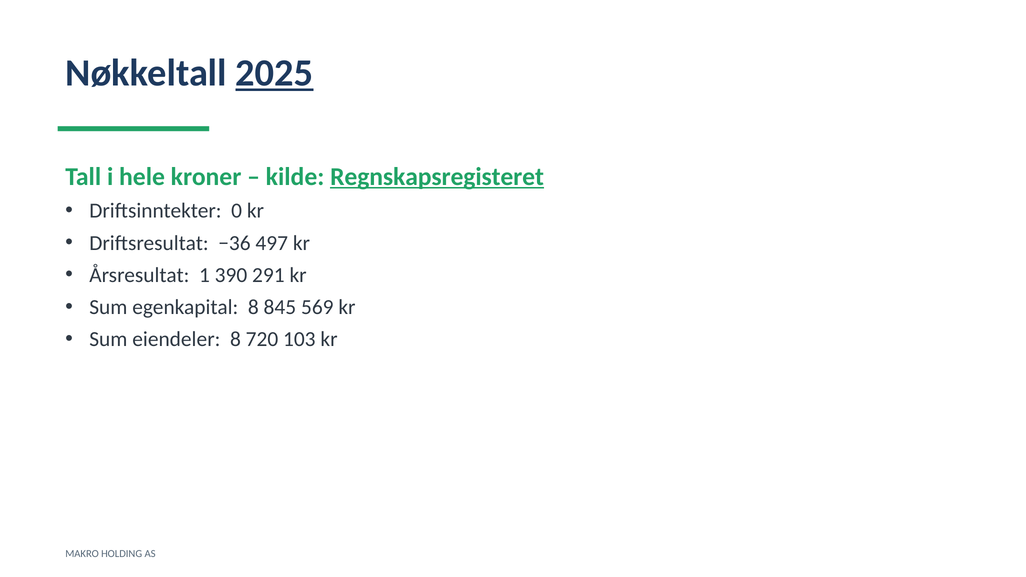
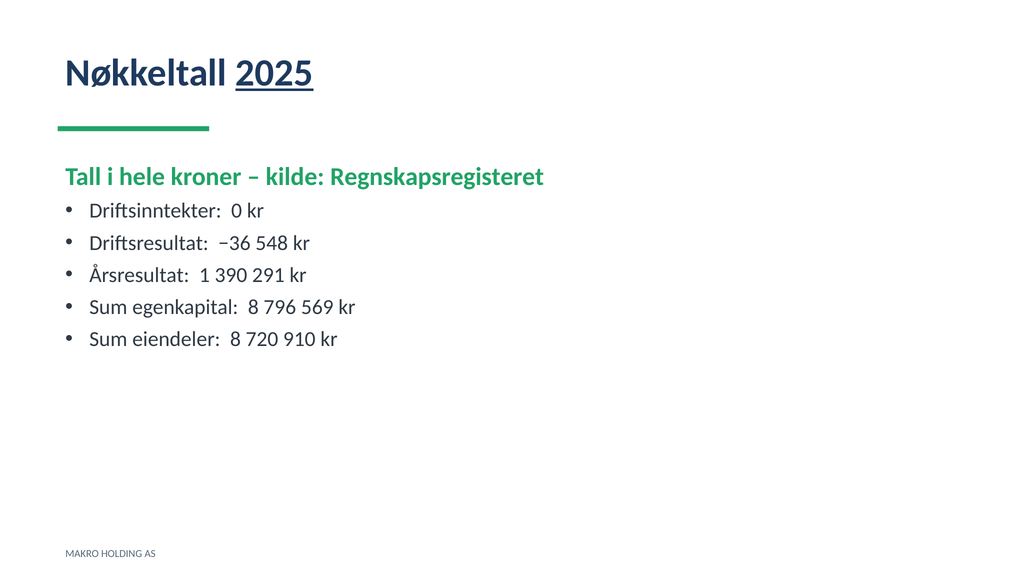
Regnskapsregisteret underline: present -> none (437, 177)
497: 497 -> 548 (272, 243)
845: 845 -> 796 (280, 307)
103: 103 -> 910 (299, 339)
